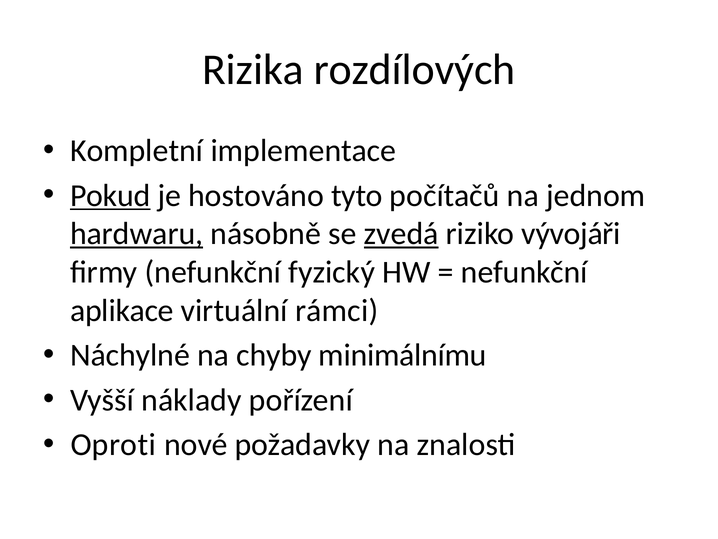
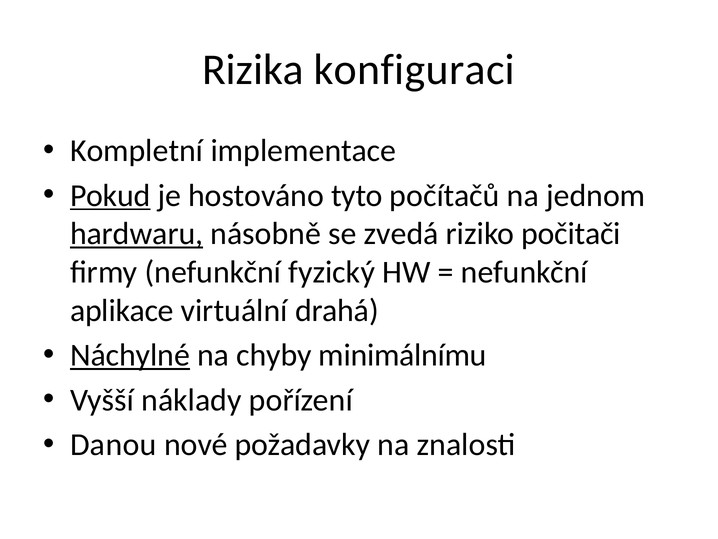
rozdílových: rozdílových -> konfiguraci (414, 70)
zvedá underline: present -> none (401, 234)
vývojáři: vývojáři -> počitači (571, 234)
rámci: rámci -> drahá (337, 310)
Náchylné underline: none -> present (130, 355)
Oproti: Oproti -> Danou (113, 444)
